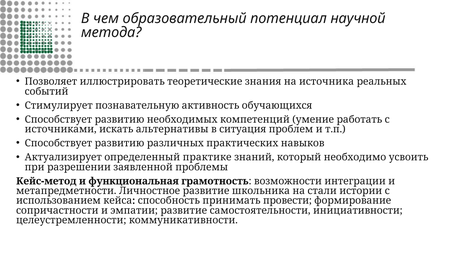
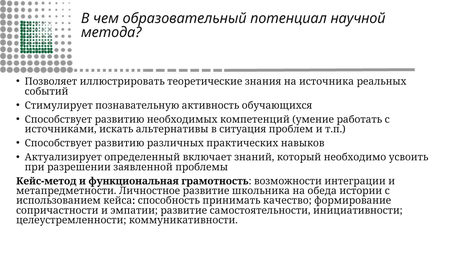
практике: практике -> включает (207, 157)
стали: стали -> обеда (322, 191)
провести: провести -> качество (287, 201)
